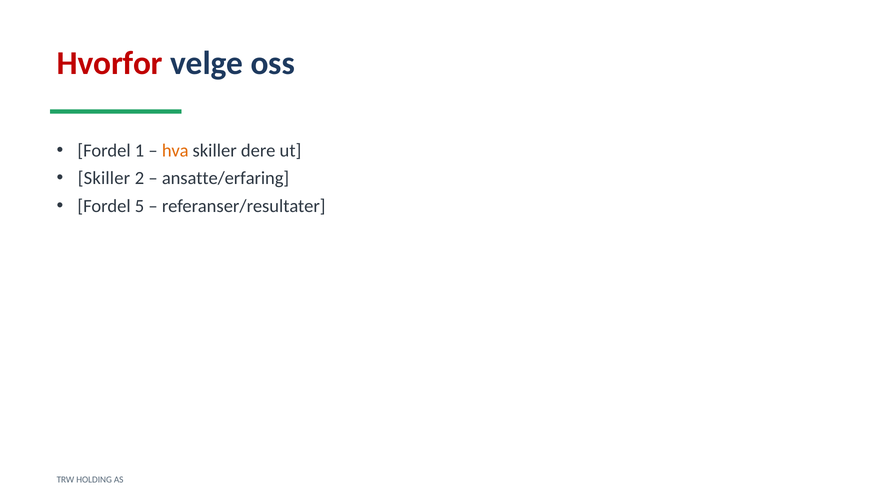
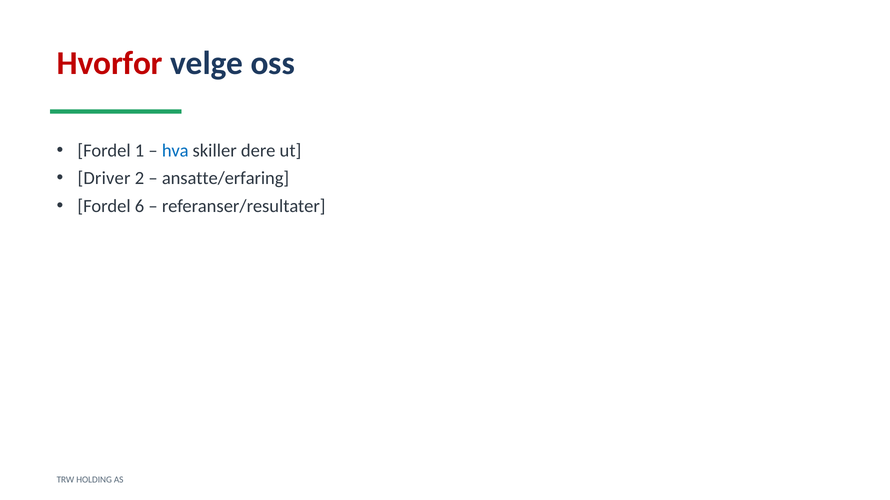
hva colour: orange -> blue (175, 151)
Skiller: Skiller -> Driver (104, 179)
5: 5 -> 6 (140, 206)
